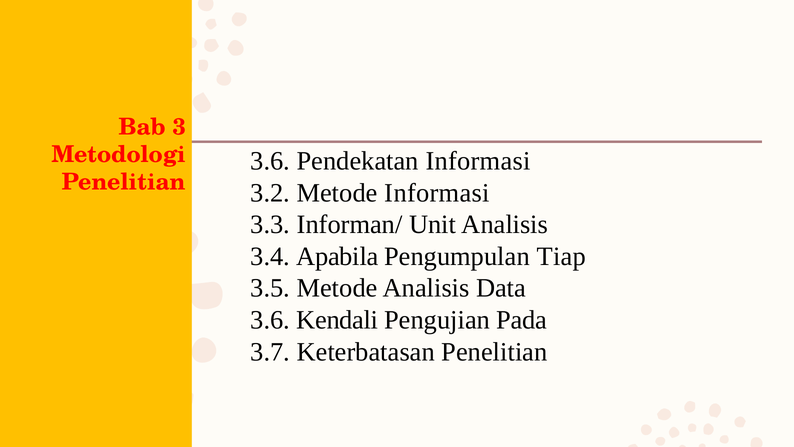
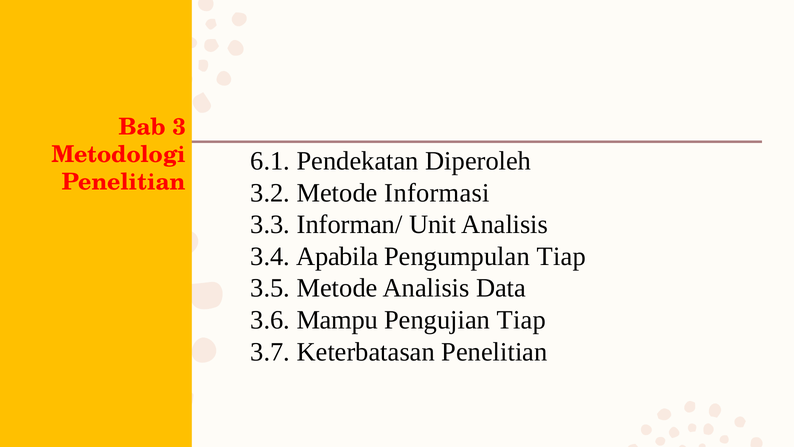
3.6: 3.6 -> 6.1 (270, 161)
Pendekatan Informasi: Informasi -> Diperoleh (478, 161)
Kendali: Kendali -> Mampu (337, 320)
Pengujian Pada: Pada -> Tiap (521, 320)
